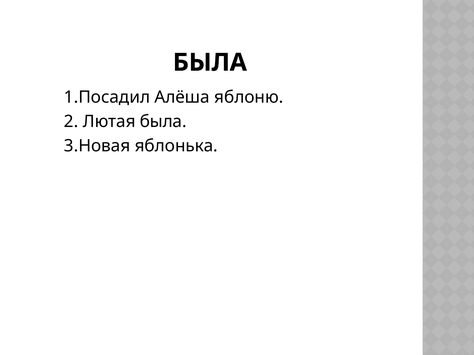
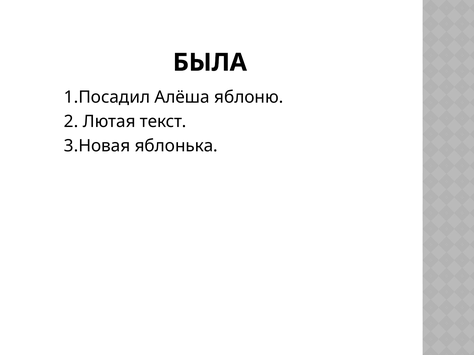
Лютая была: была -> текст (163, 122)
